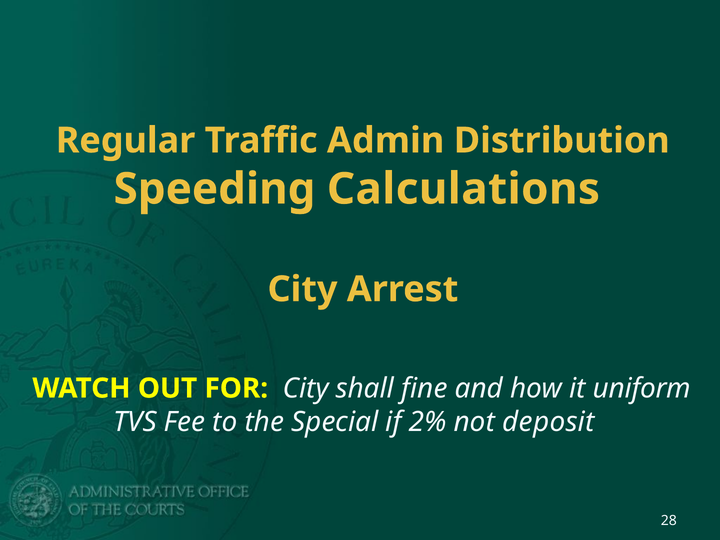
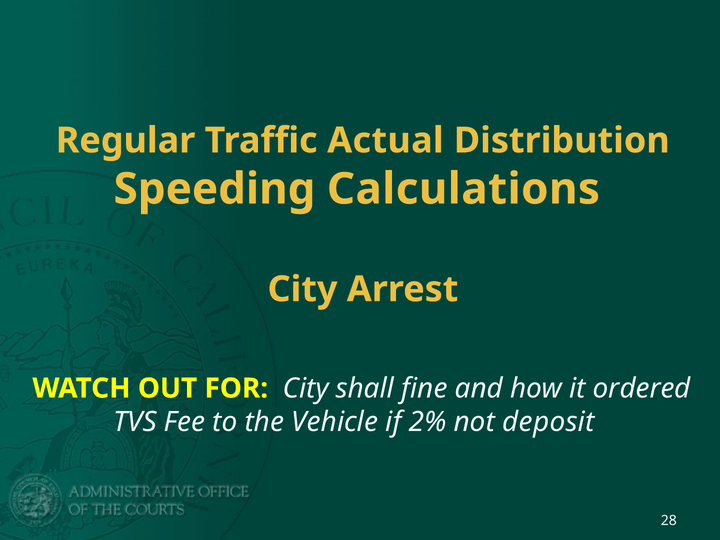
Admin: Admin -> Actual (386, 141)
uniform: uniform -> ordered (642, 388)
Special: Special -> Vehicle (335, 422)
